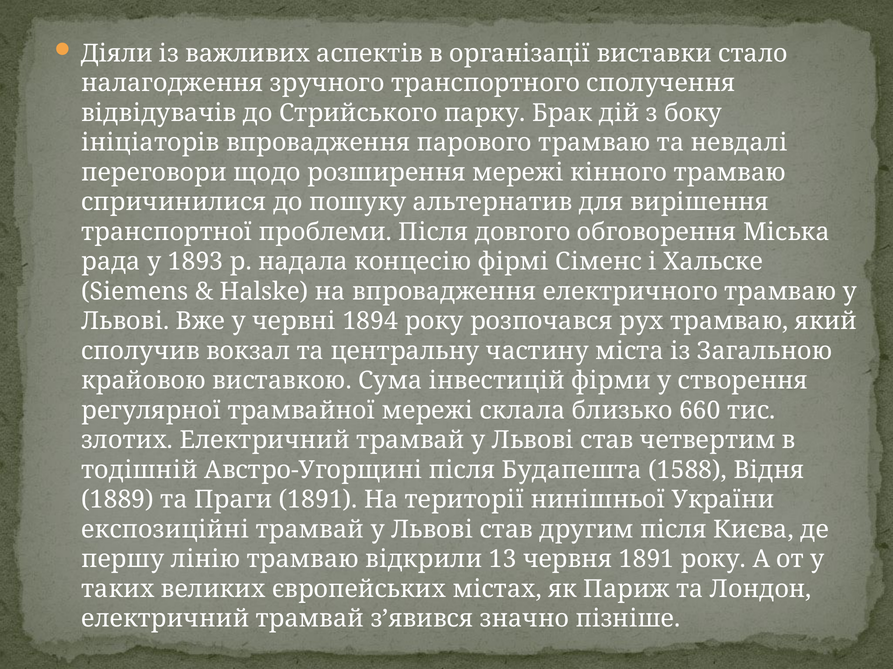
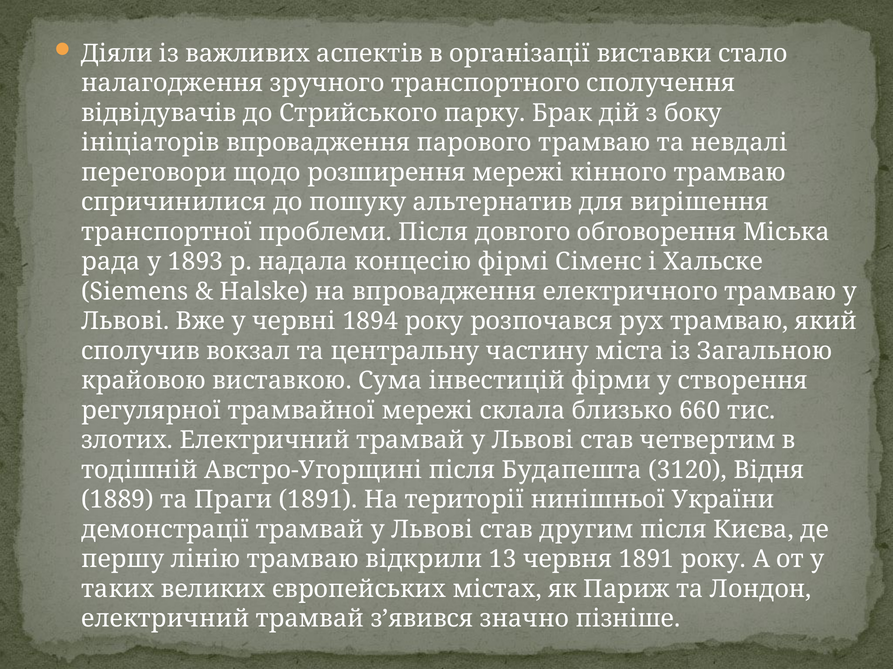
1588: 1588 -> 3120 (688, 470)
експозиційні: експозиційні -> демонстрації (165, 530)
